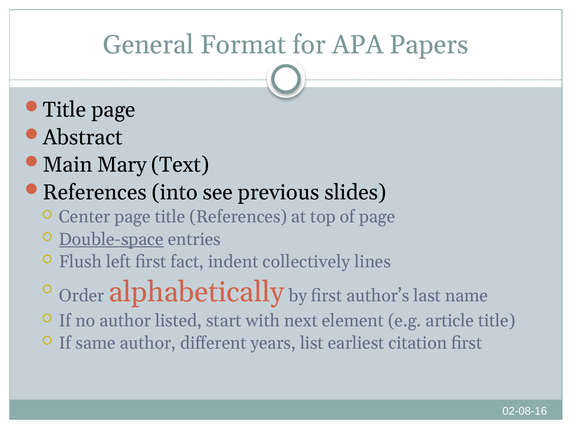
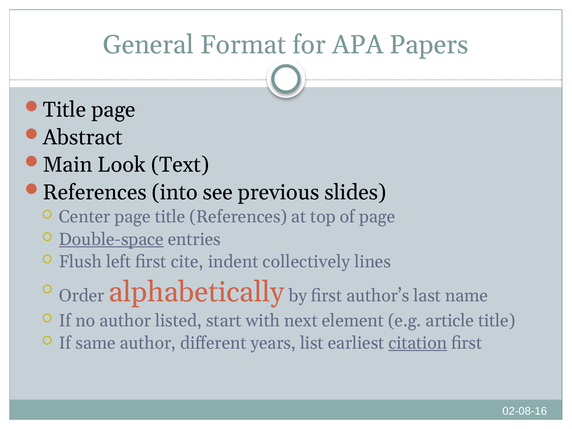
Mary: Mary -> Look (122, 165)
fact: fact -> cite (187, 262)
citation underline: none -> present (418, 343)
